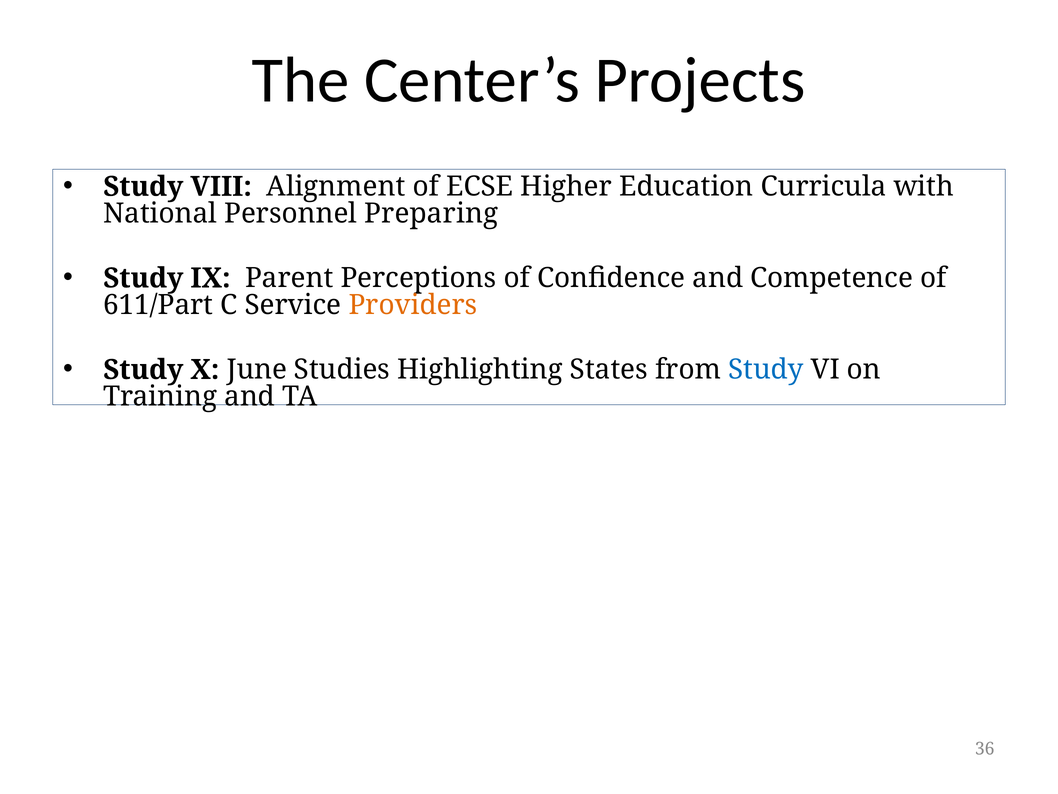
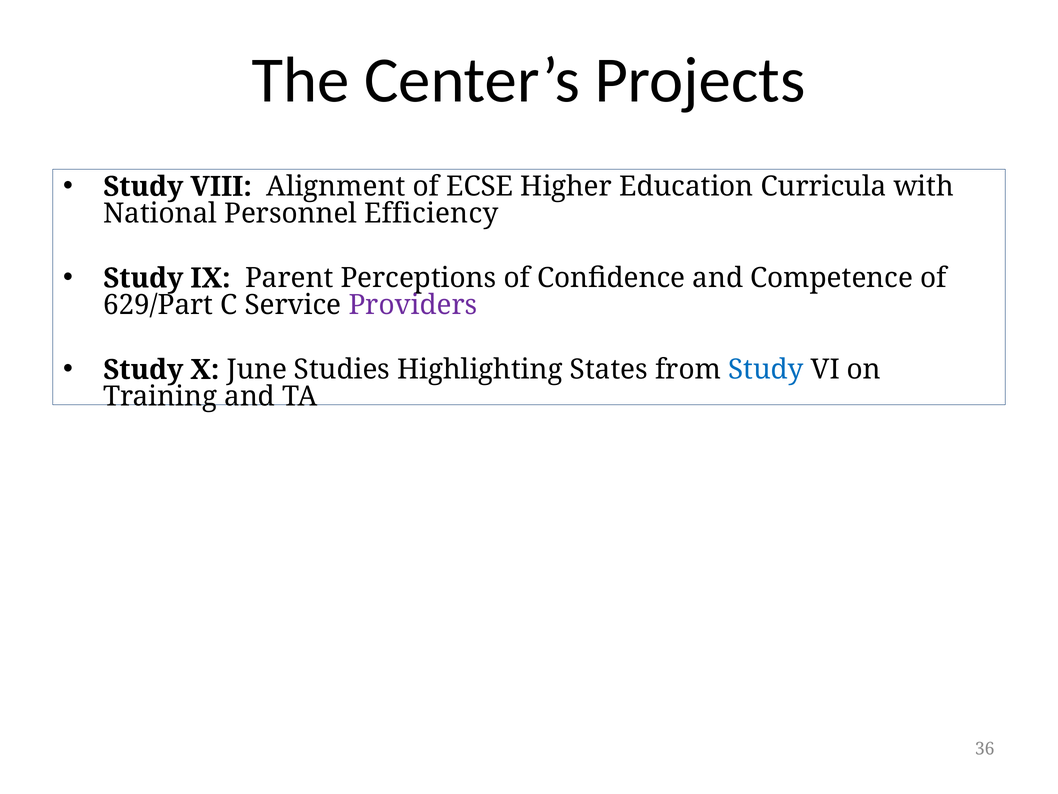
Preparing: Preparing -> Efficiency (431, 213)
611/Part: 611/Part -> 629/Part (158, 305)
Providers colour: orange -> purple (413, 305)
